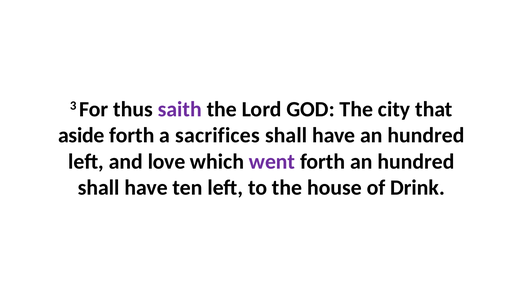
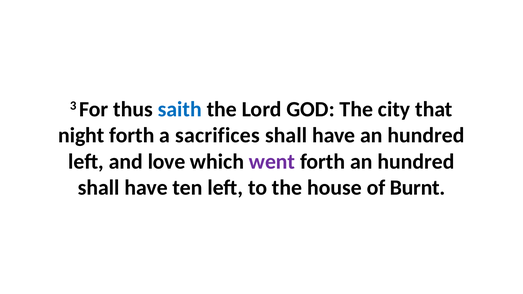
saith colour: purple -> blue (180, 109)
aside: aside -> night (81, 136)
Drink: Drink -> Burnt (418, 188)
